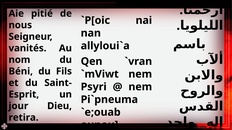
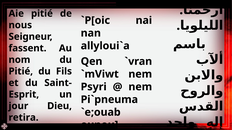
vanités: vanités -> fassent (28, 48)
Béni: Béni -> Pitié (21, 72)
